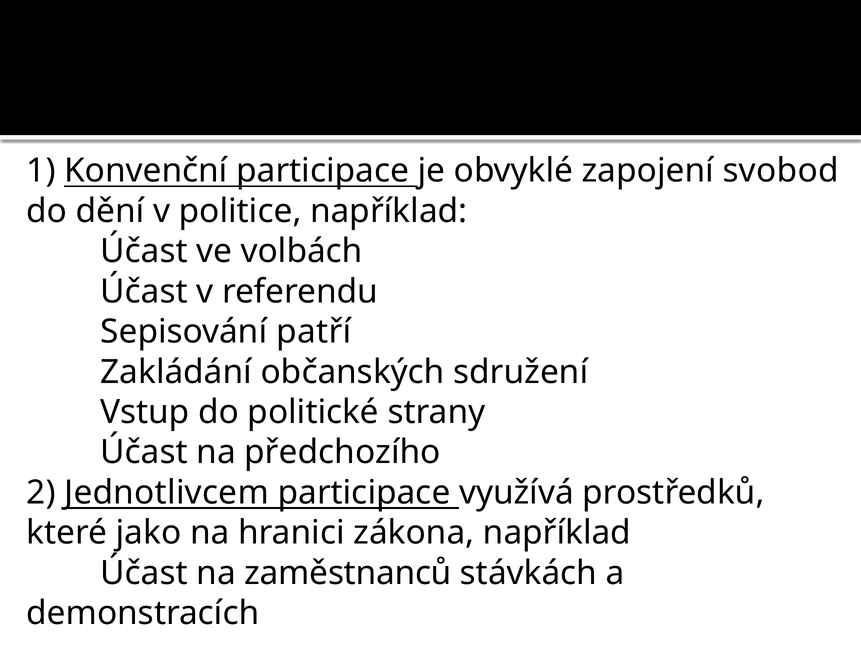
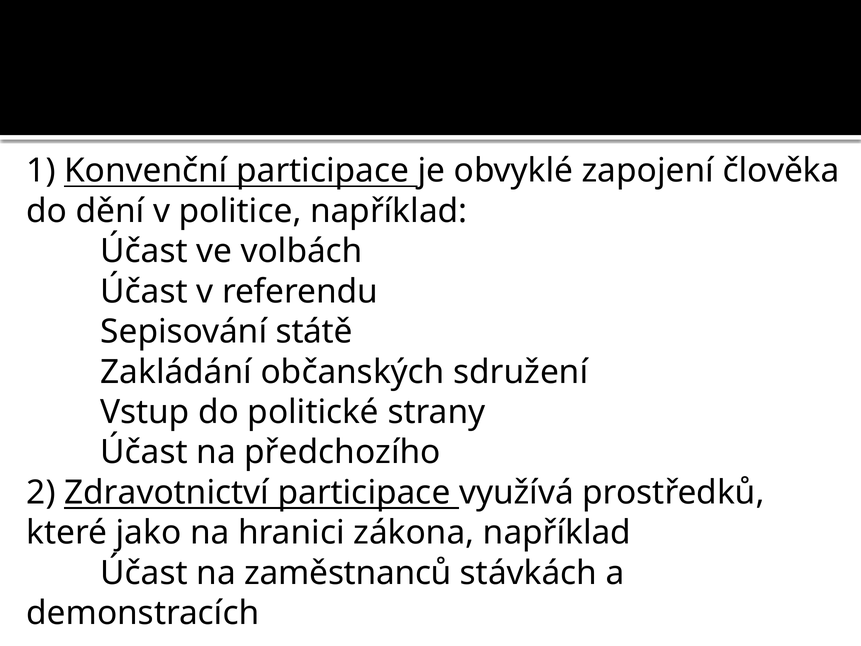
svobod: svobod -> člověka (781, 171)
patří: patří -> státě (314, 332)
Jednotlivcem: Jednotlivcem -> Zdravotnictví (167, 492)
